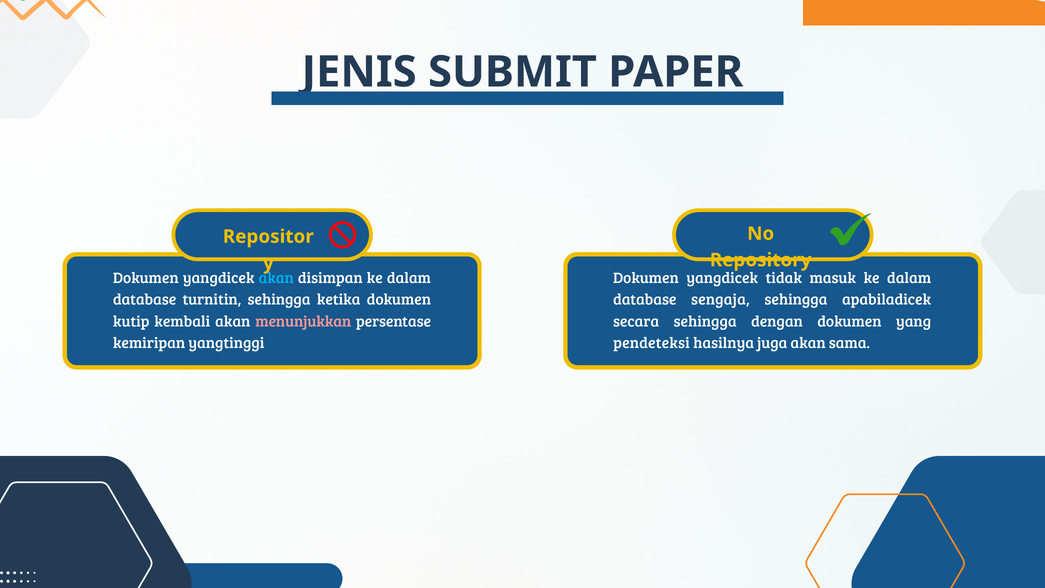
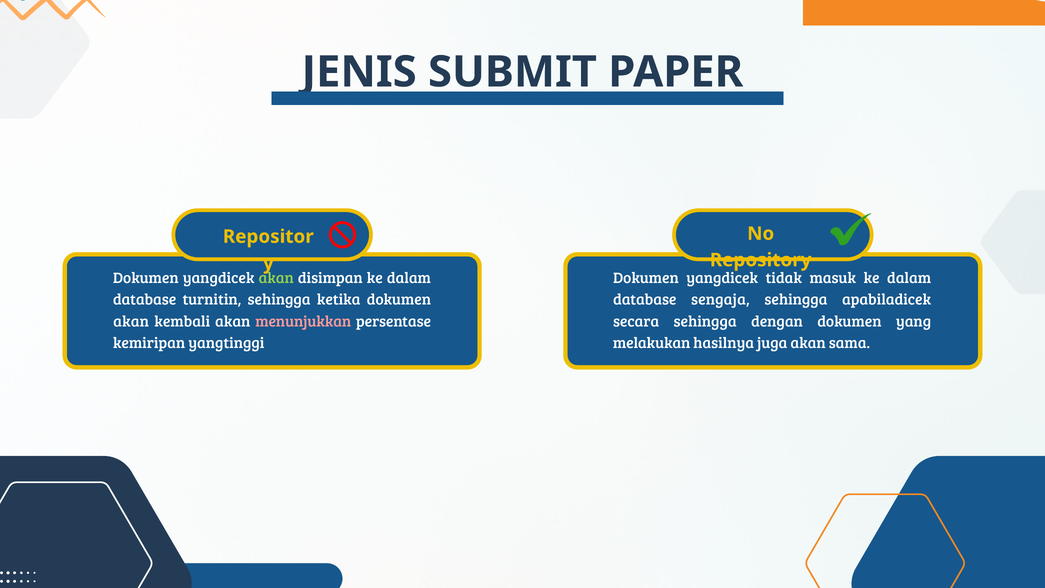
akan colour: light blue -> light green (276, 278)
kutip: kutip -> akan (131, 321)
pendeteksi: pendeteksi -> melakukan (652, 343)
